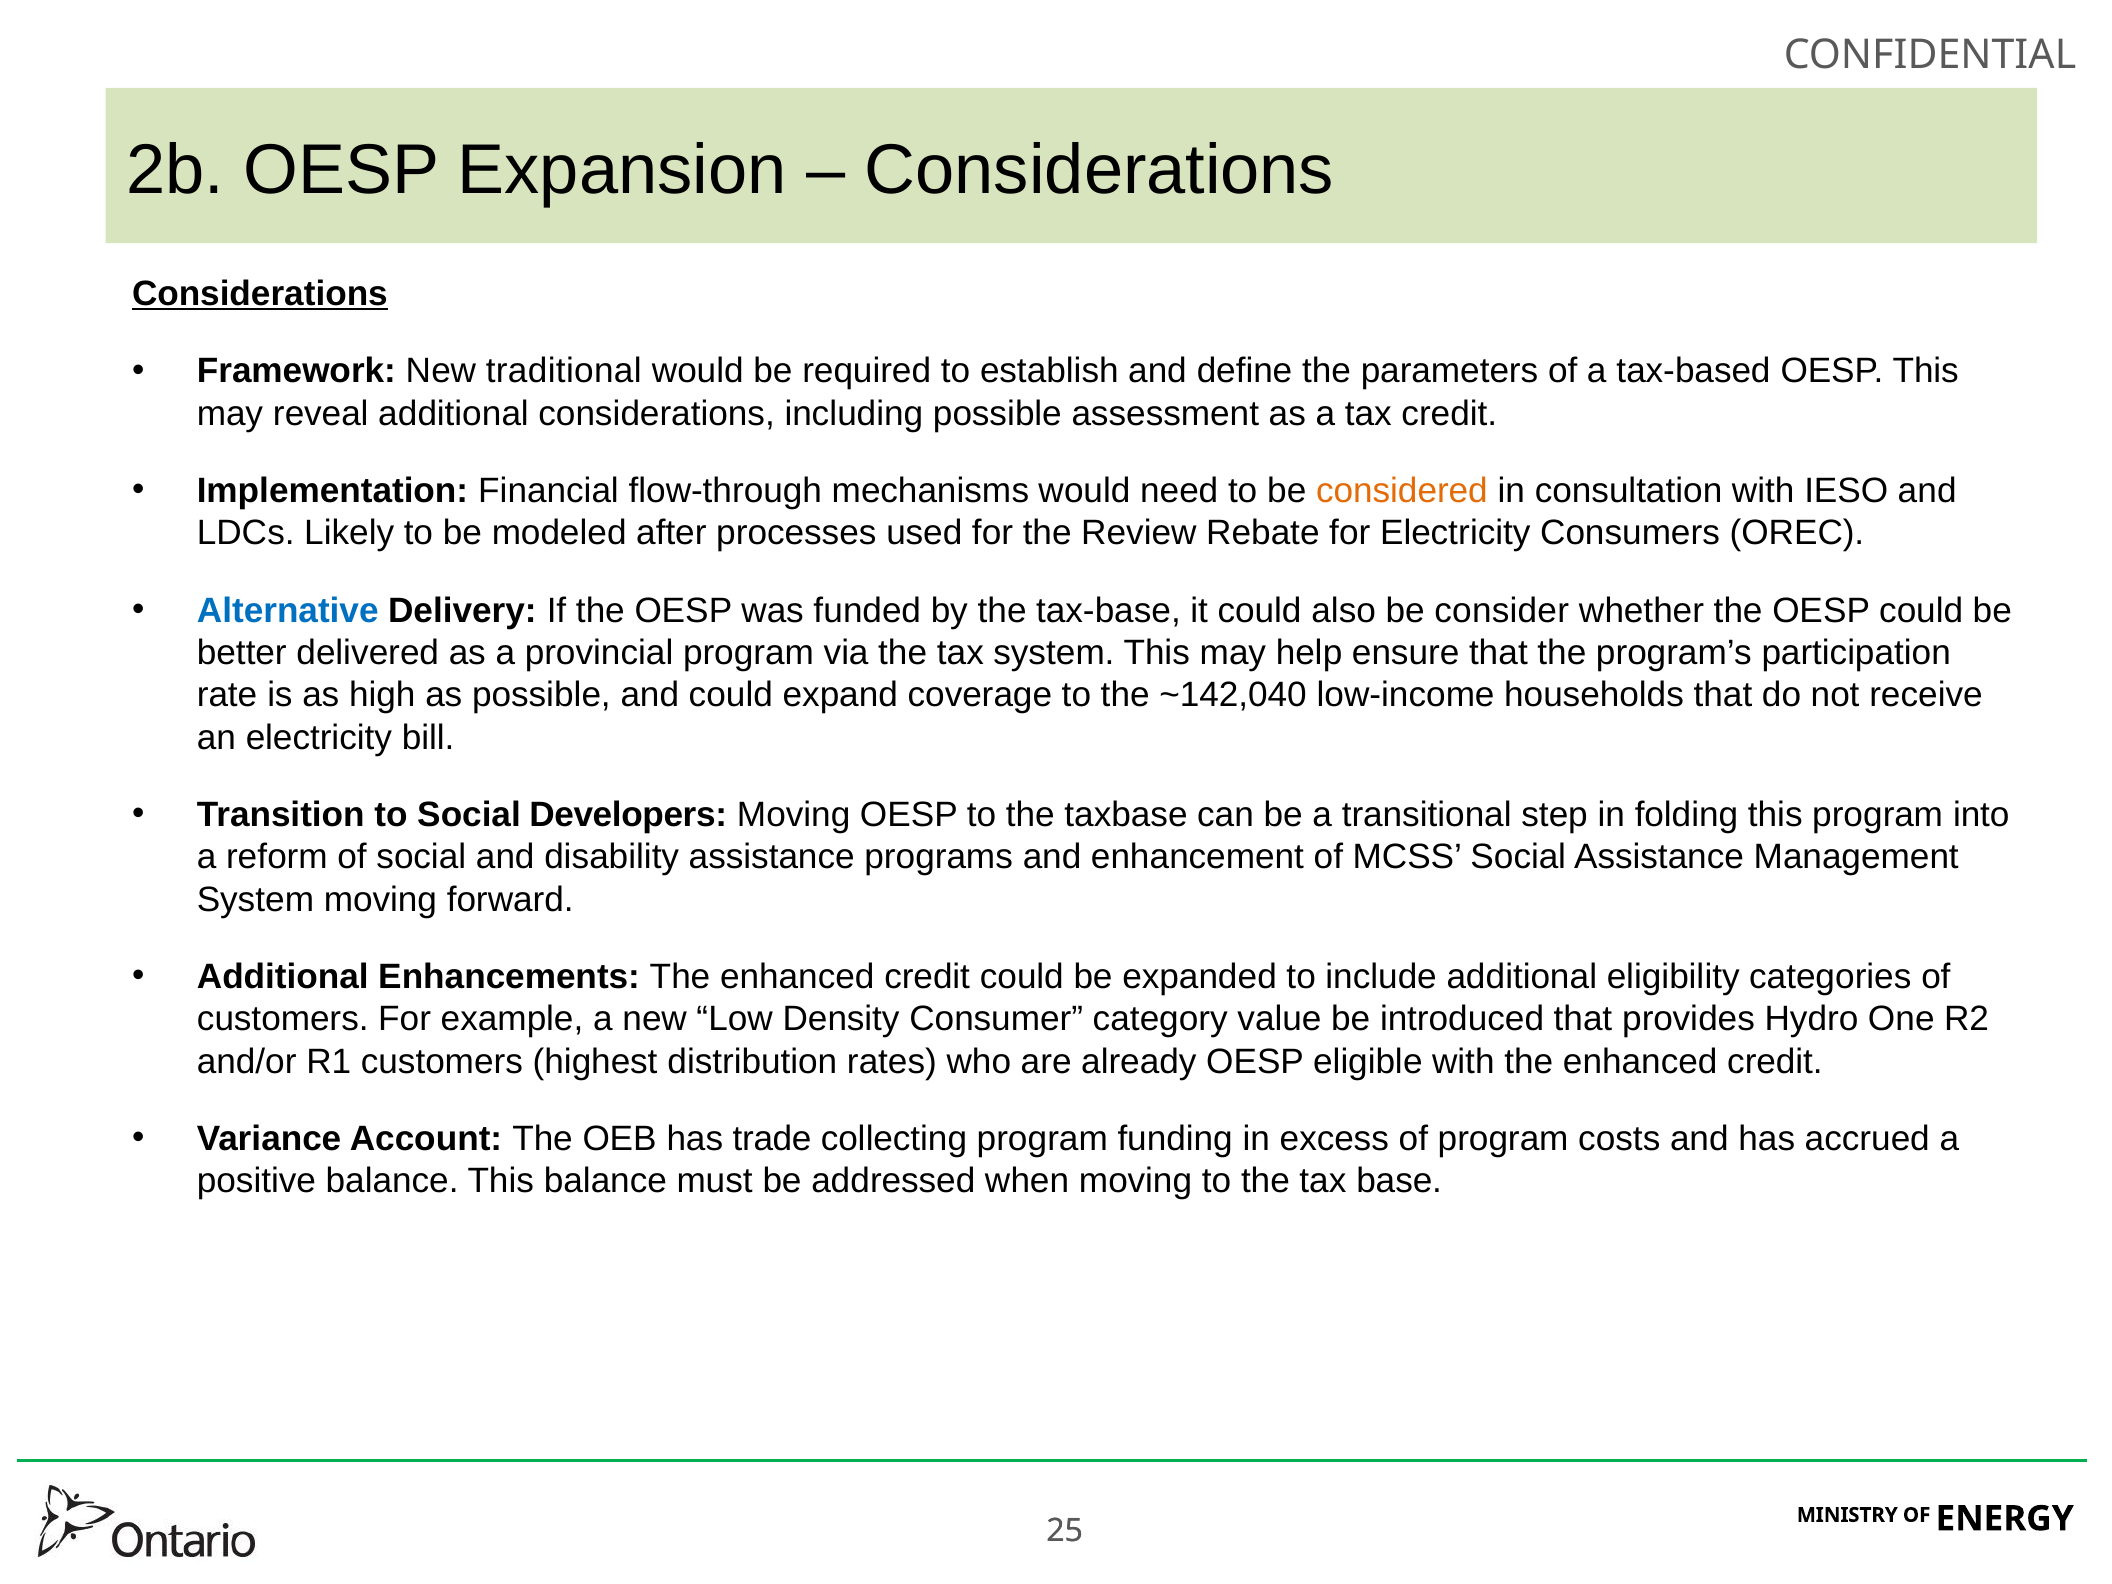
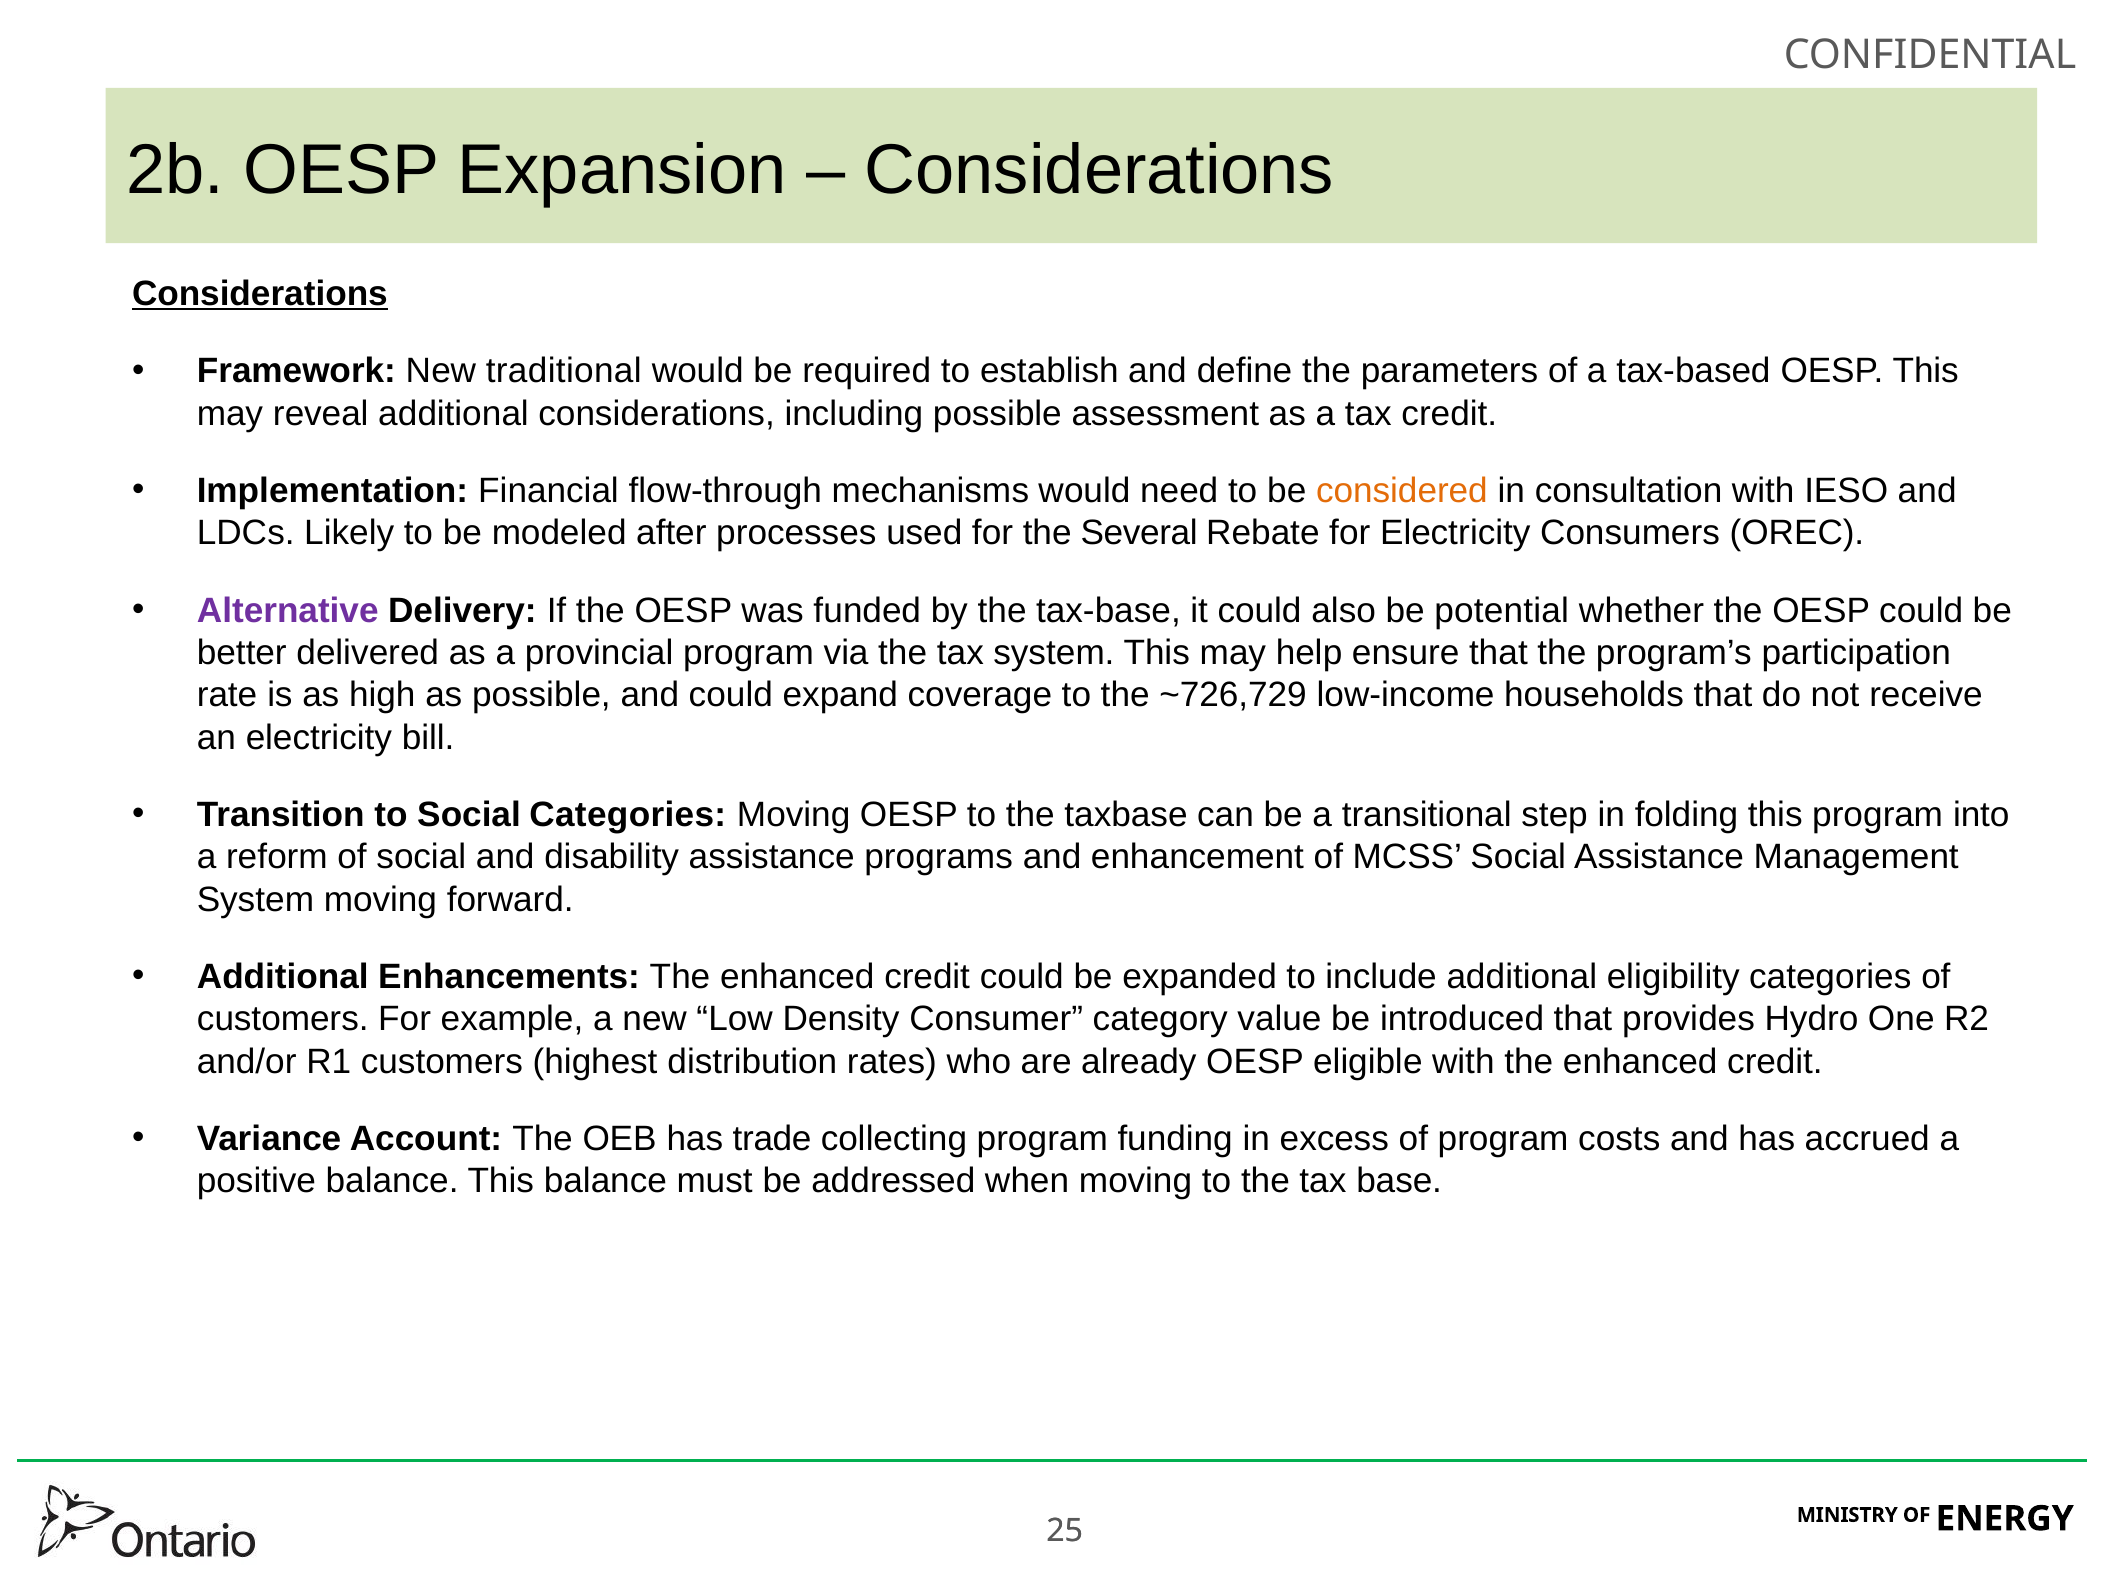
Review: Review -> Several (1139, 533)
Alternative colour: blue -> purple (288, 611)
consider: consider -> potential (1502, 611)
~142,040: ~142,040 -> ~726,729 (1233, 695)
Social Developers: Developers -> Categories (628, 815)
